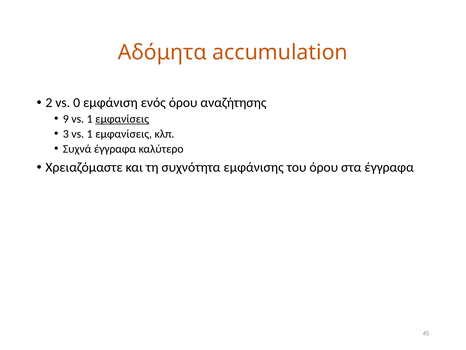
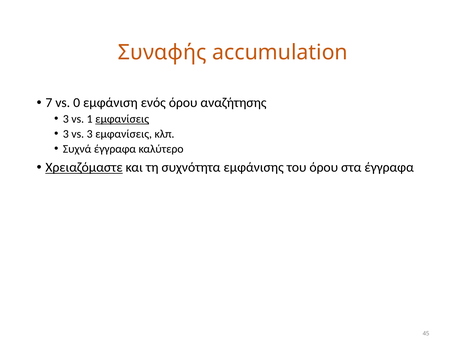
Αδόμητα: Αδόμητα -> Συναφής (162, 52)
2: 2 -> 7 (49, 103)
9: 9 -> 3 (66, 119)
3 vs 1: 1 -> 3 (90, 134)
Χρειαζόμαστε underline: none -> present (84, 167)
